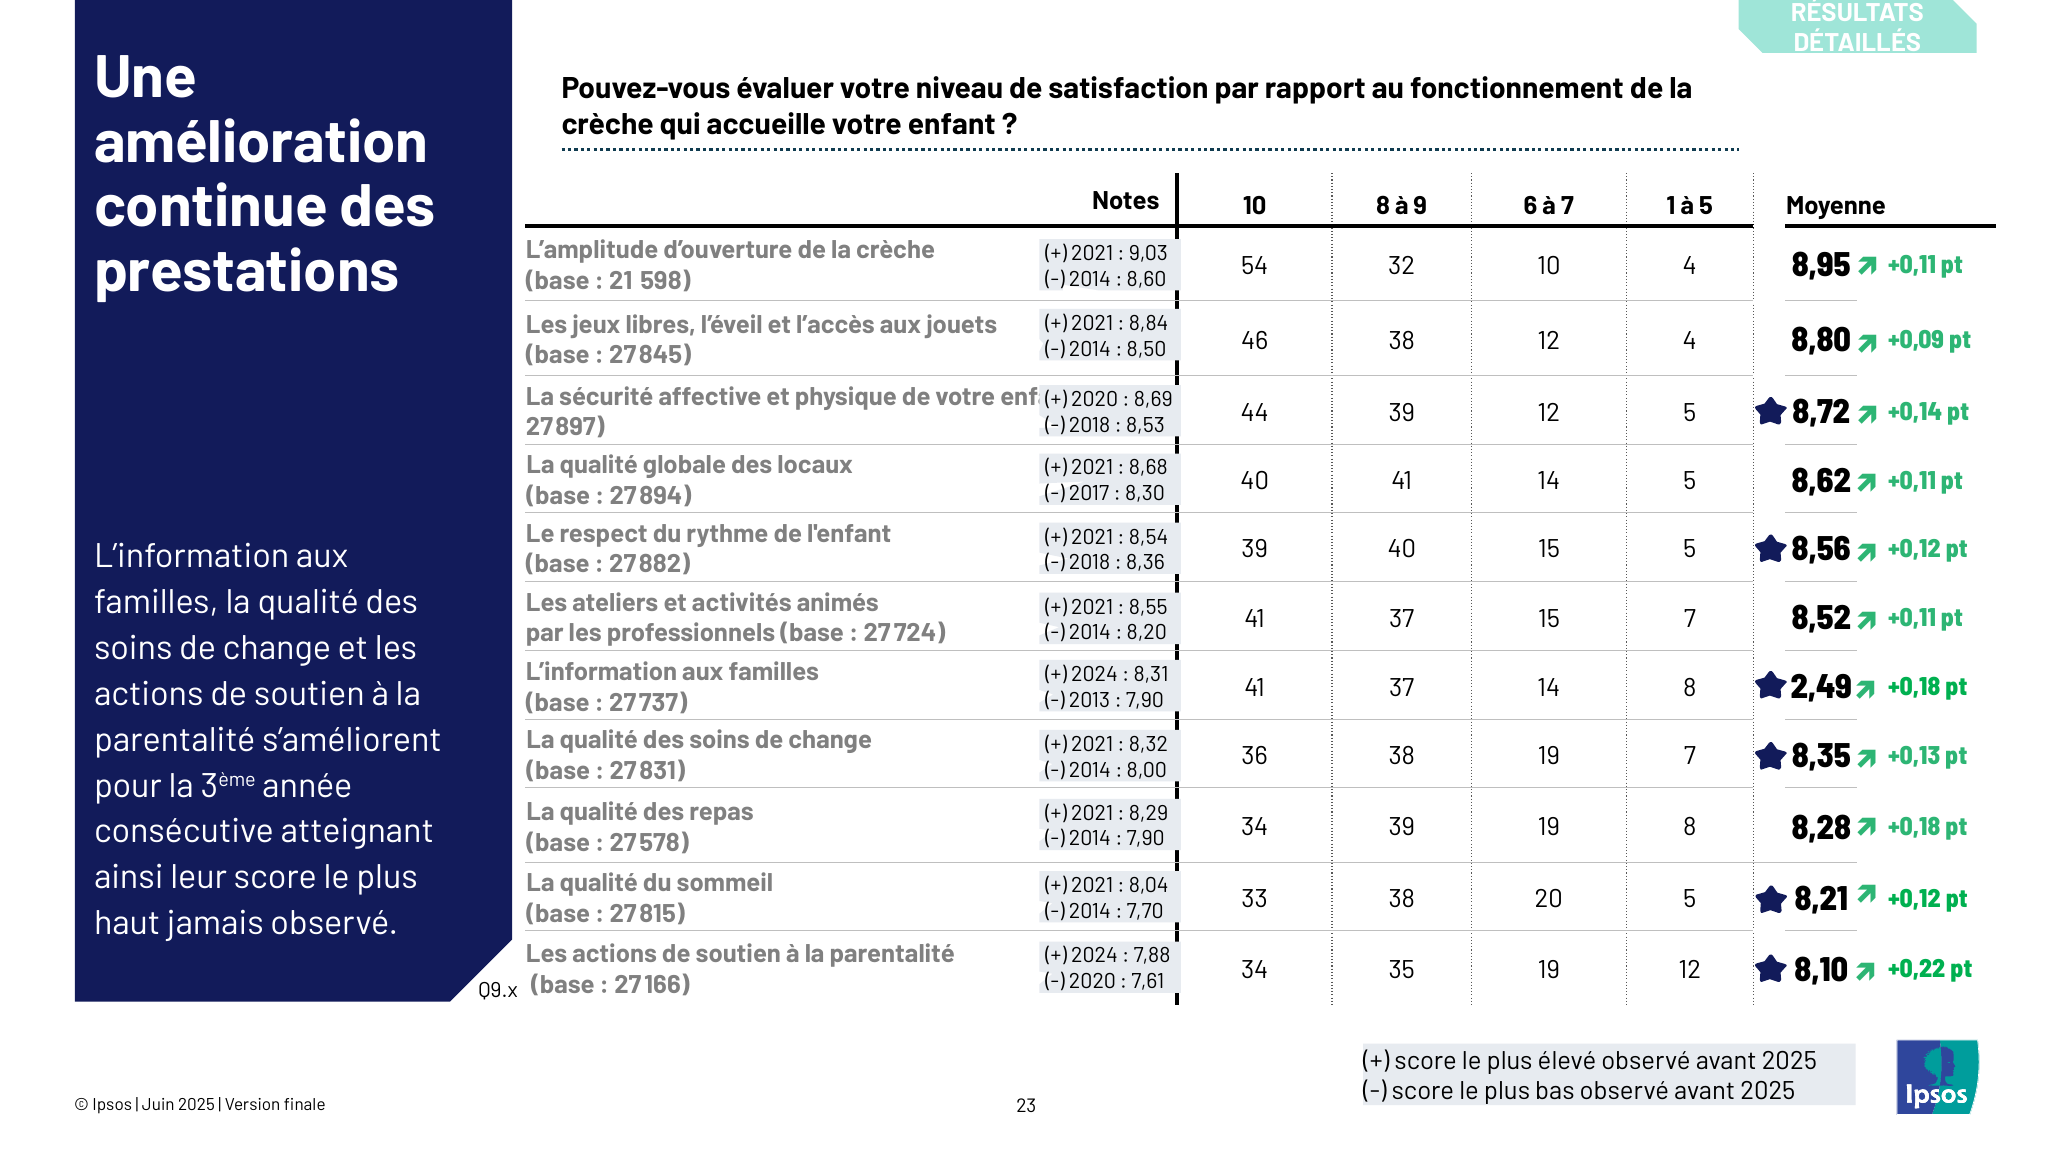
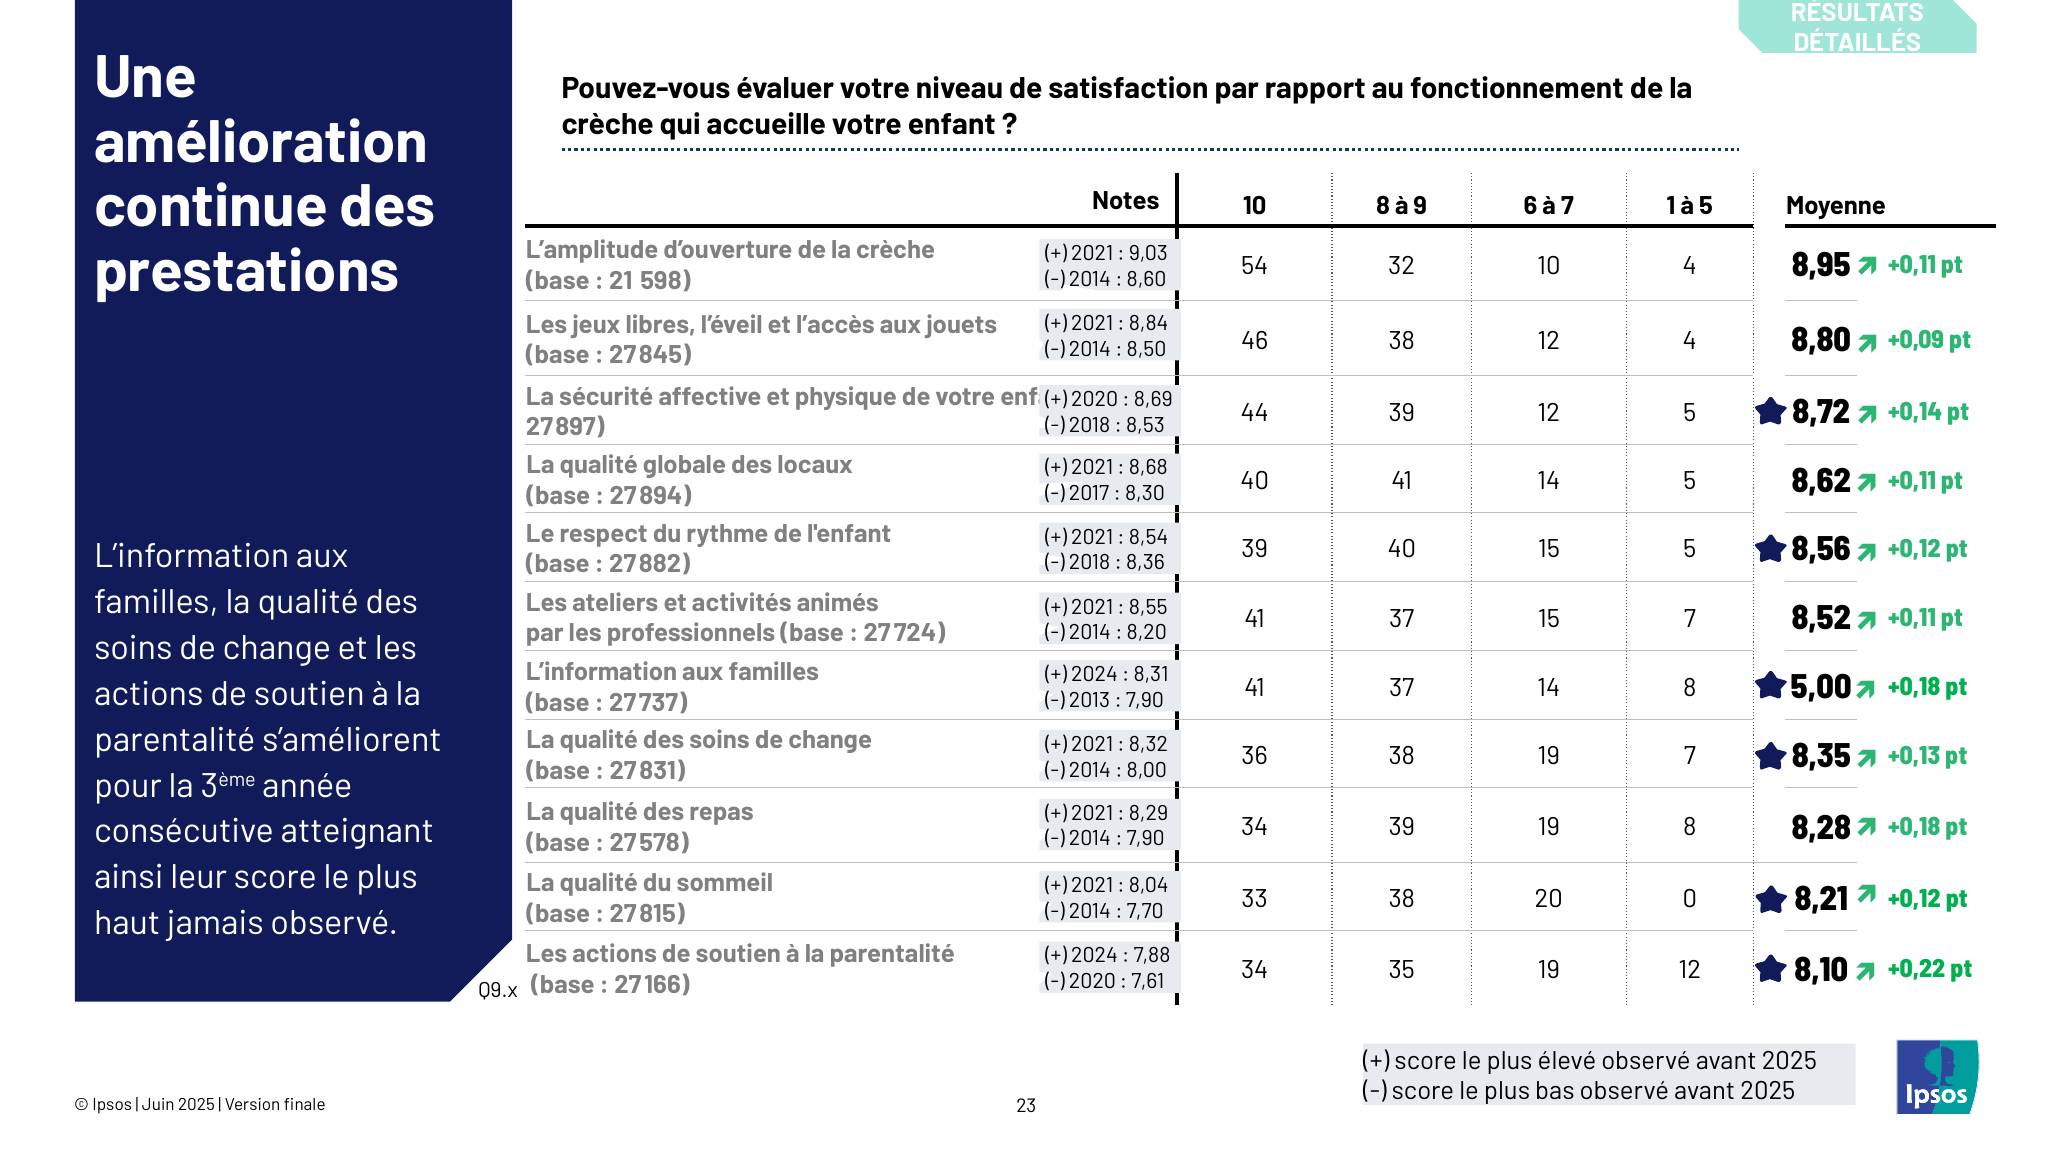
2,49: 2,49 -> 5,00 (1821, 687)
20 5: 5 -> 0 (1690, 899)
